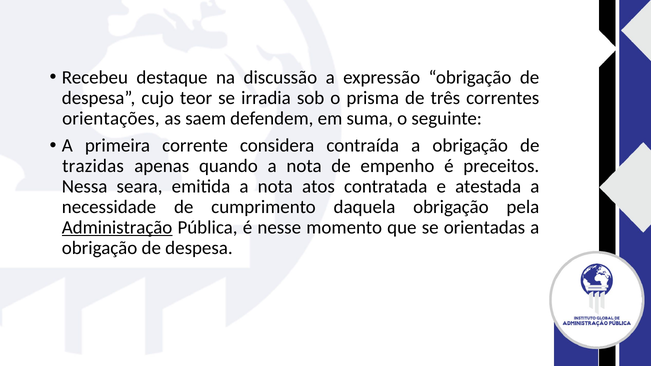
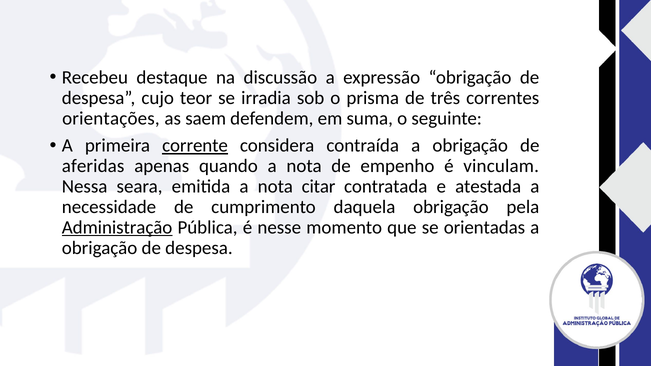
corrente underline: none -> present (195, 146)
trazidas: trazidas -> aferidas (93, 166)
preceitos: preceitos -> vinculam (501, 166)
atos: atos -> citar (319, 187)
